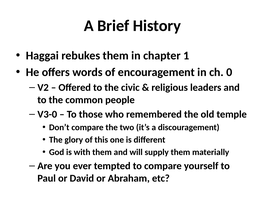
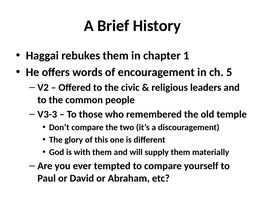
0: 0 -> 5 (229, 72)
V3-0: V3-0 -> V3-3 (47, 114)
